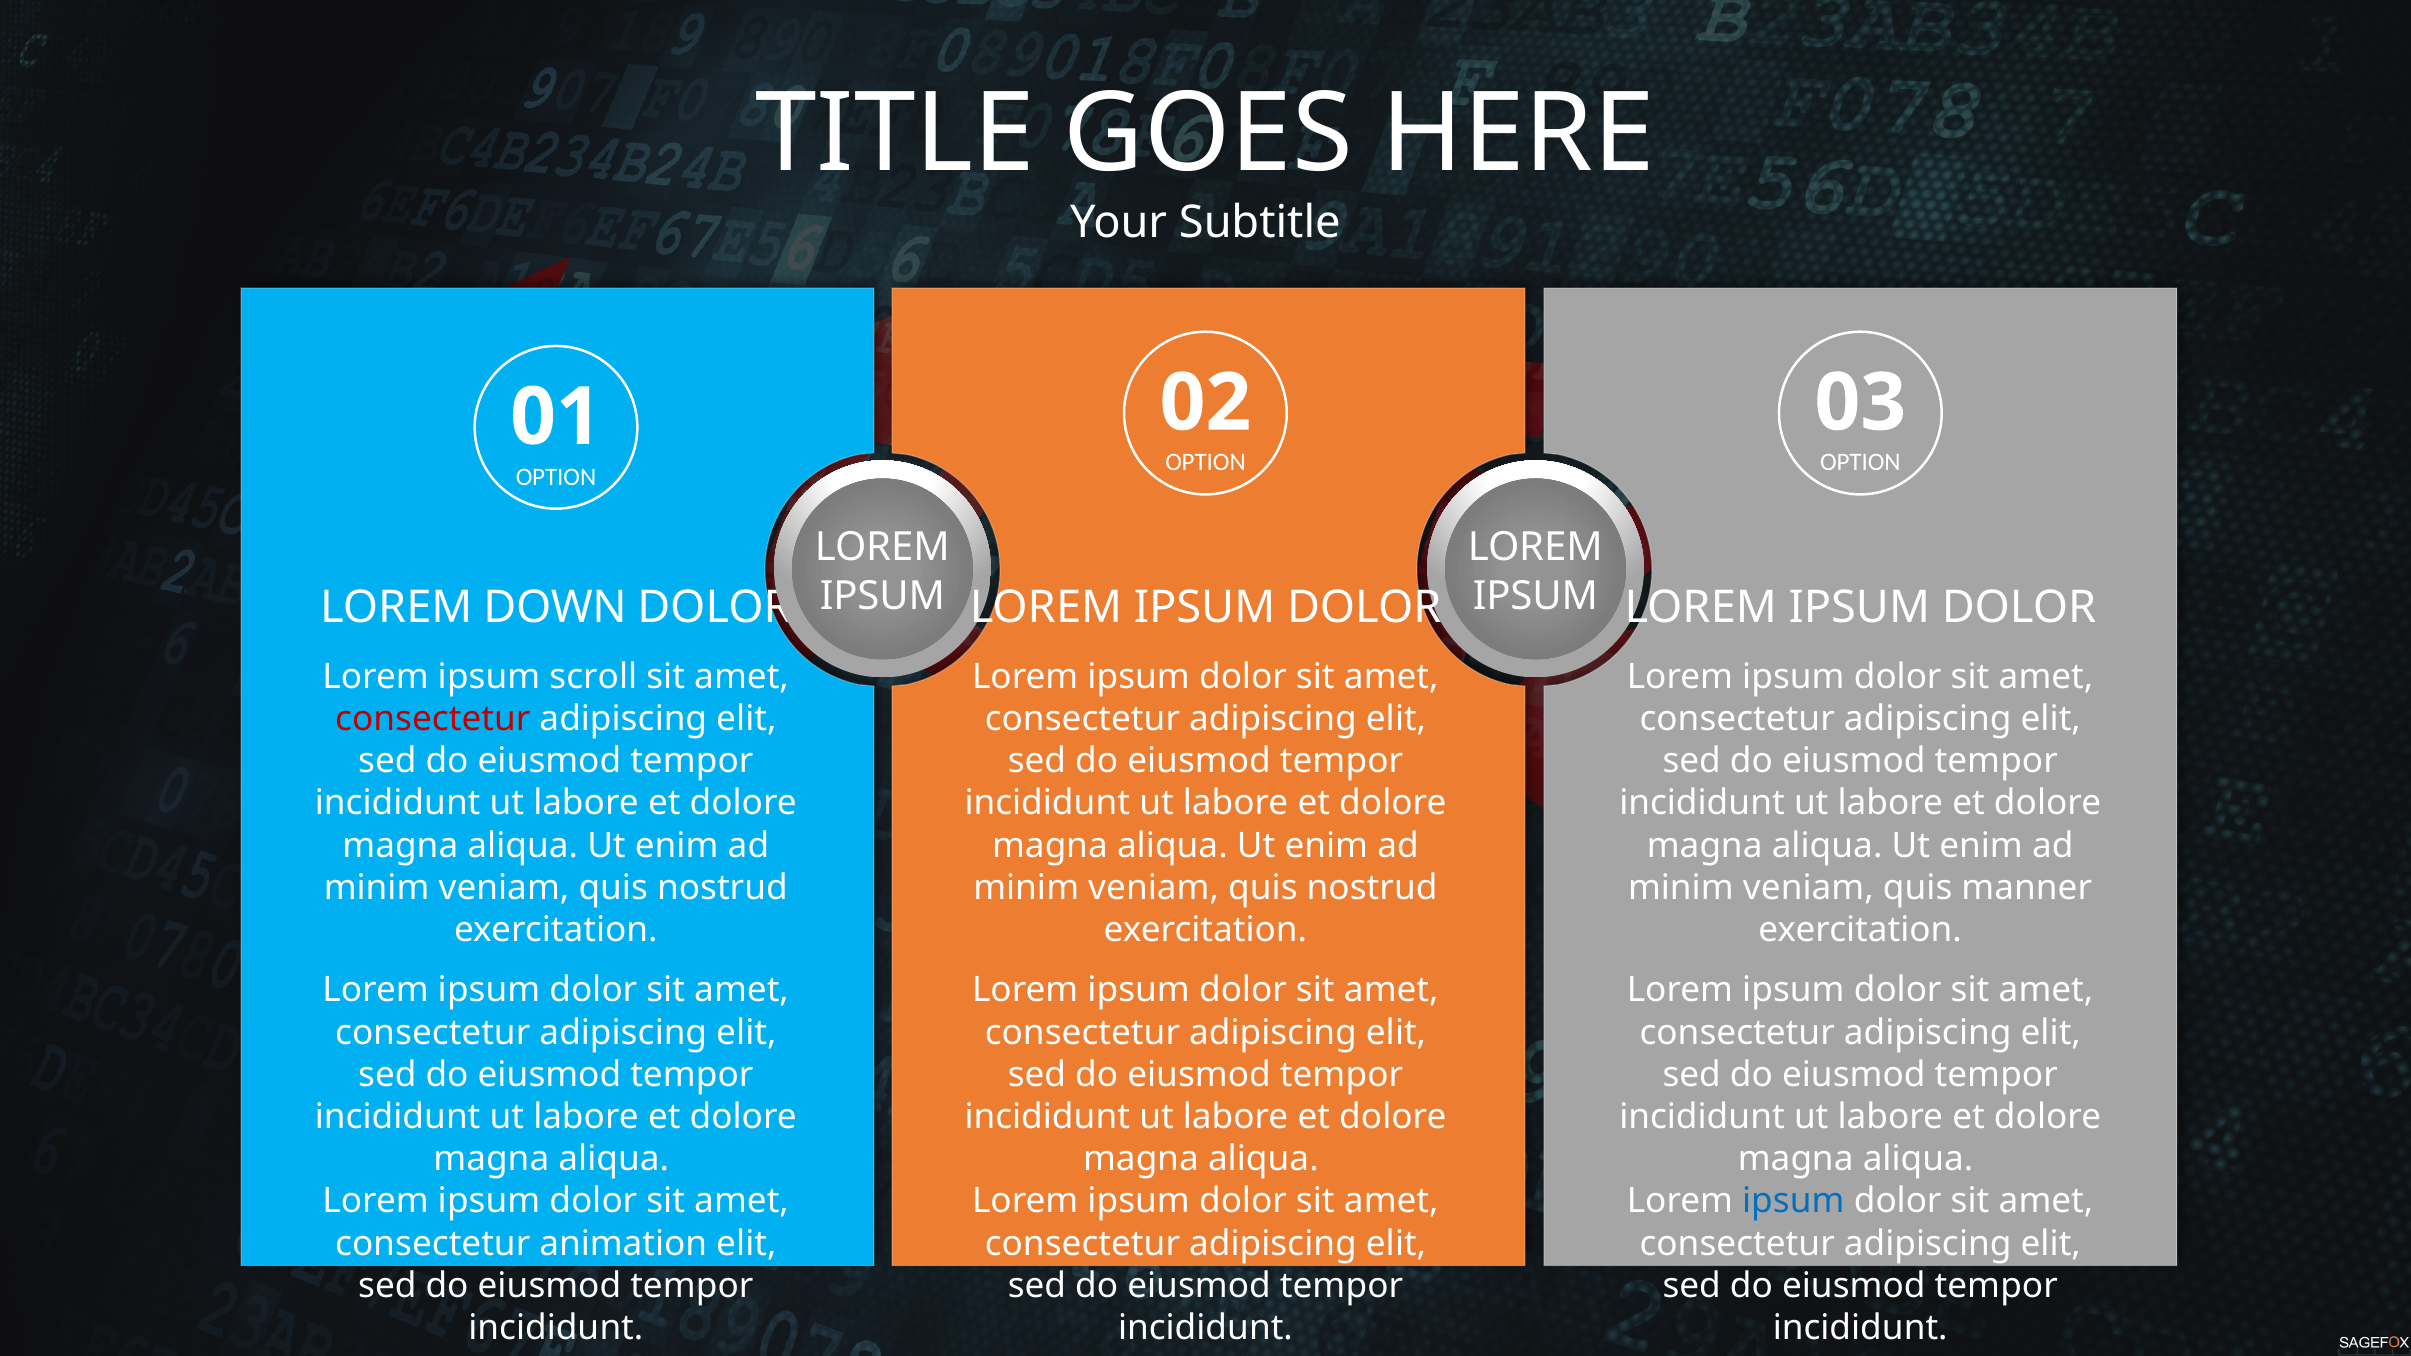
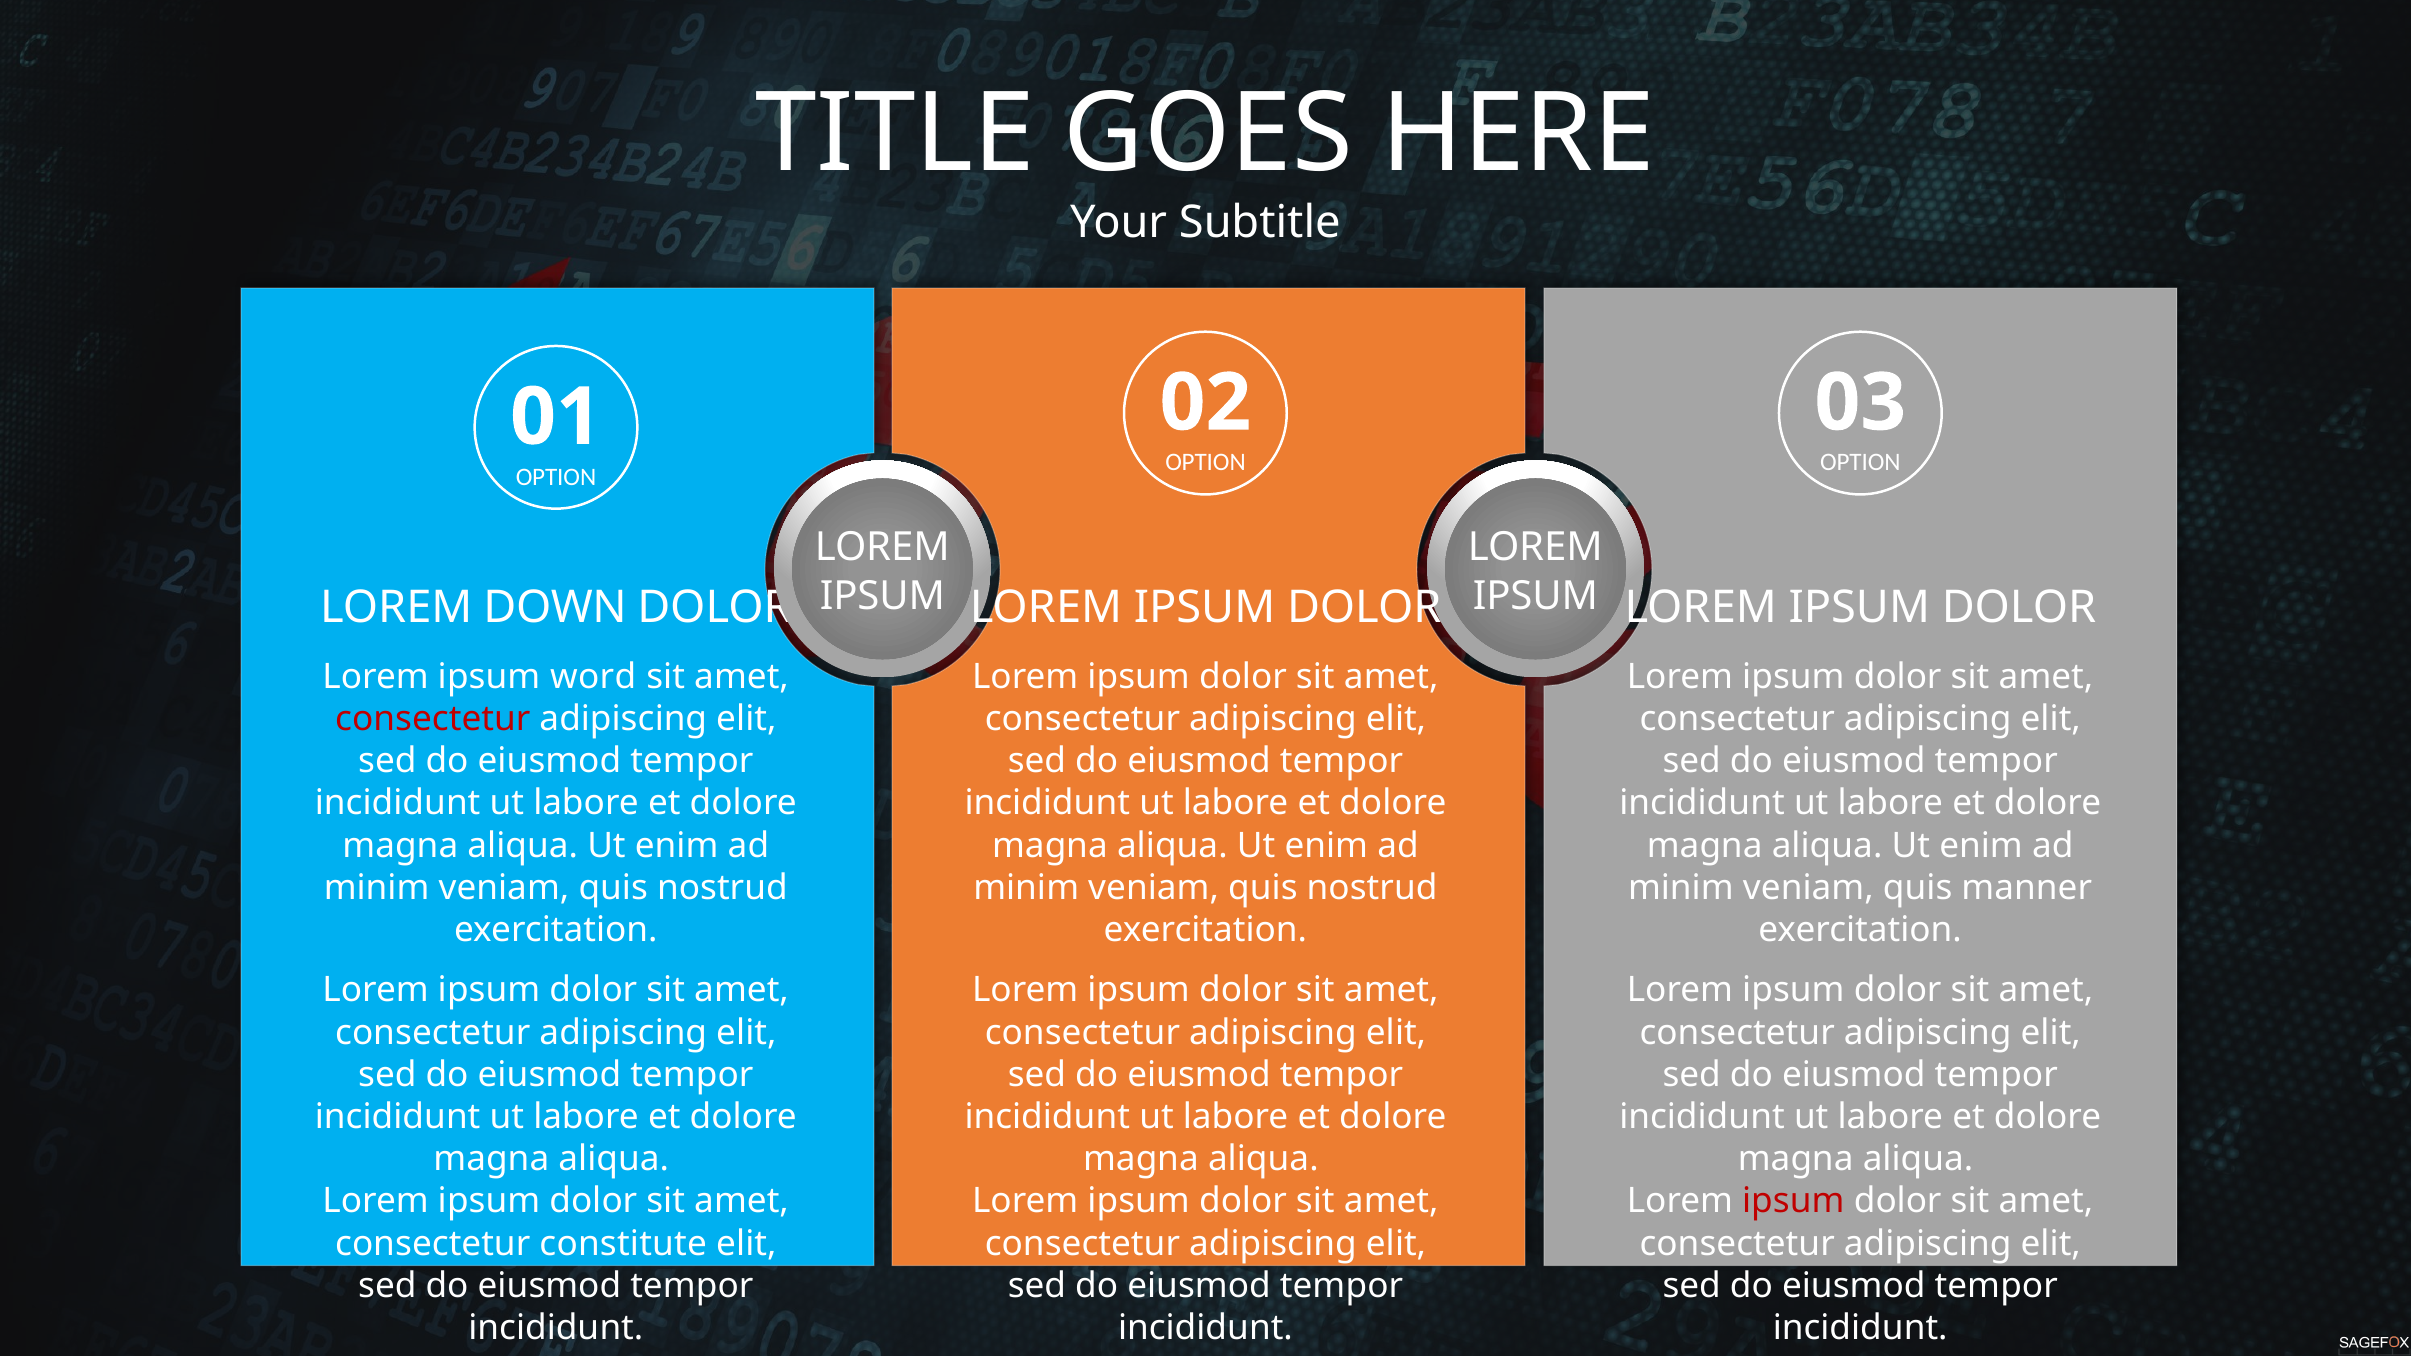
scroll: scroll -> word (593, 677)
ipsum colour: blue -> red (1793, 1201)
animation: animation -> constitute (623, 1244)
